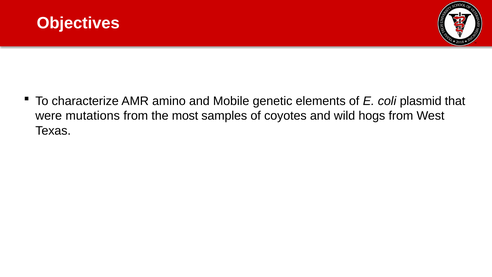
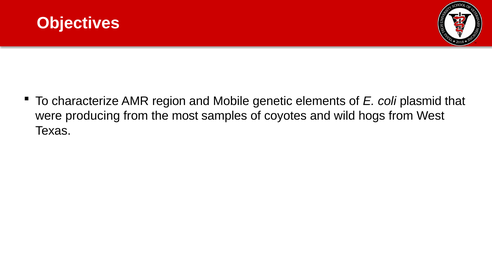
amino: amino -> region (169, 101)
mutations: mutations -> producing (93, 116)
